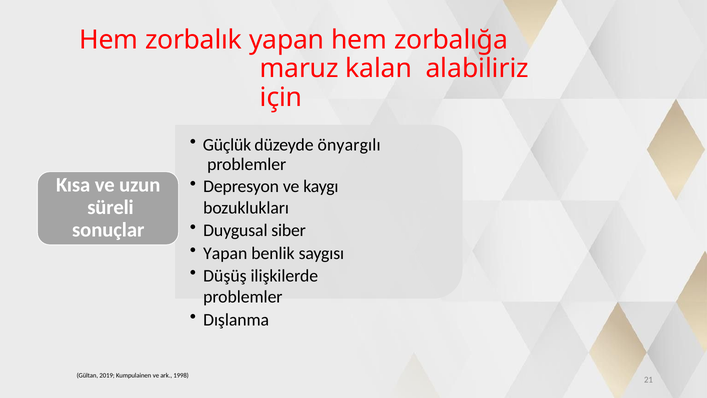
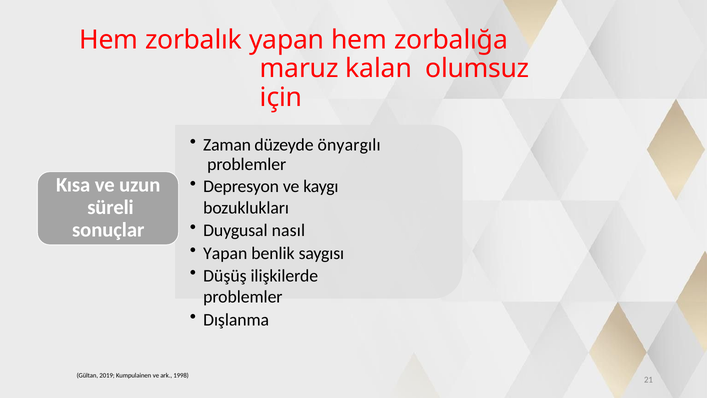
alabiliriz: alabiliriz -> olumsuz (477, 69)
Güçlük: Güçlük -> Zaman (227, 145)
siber: siber -> nasıl (288, 230)
